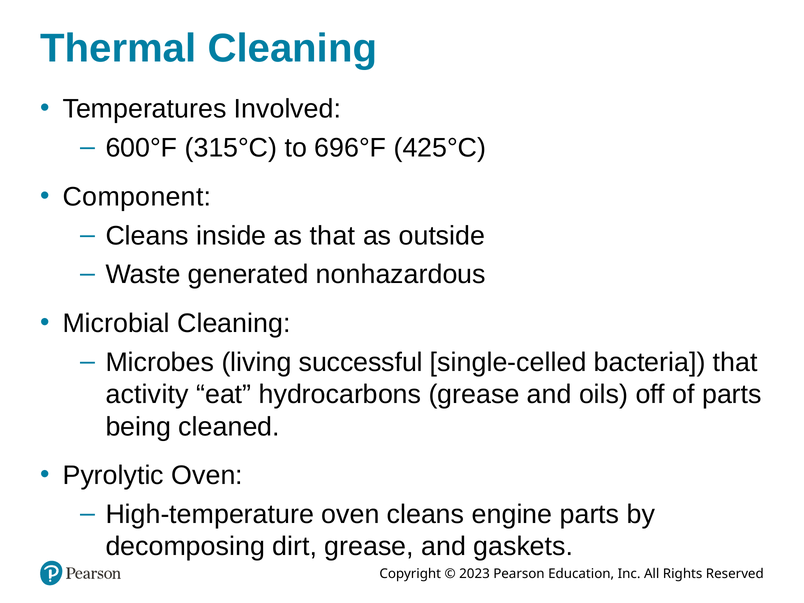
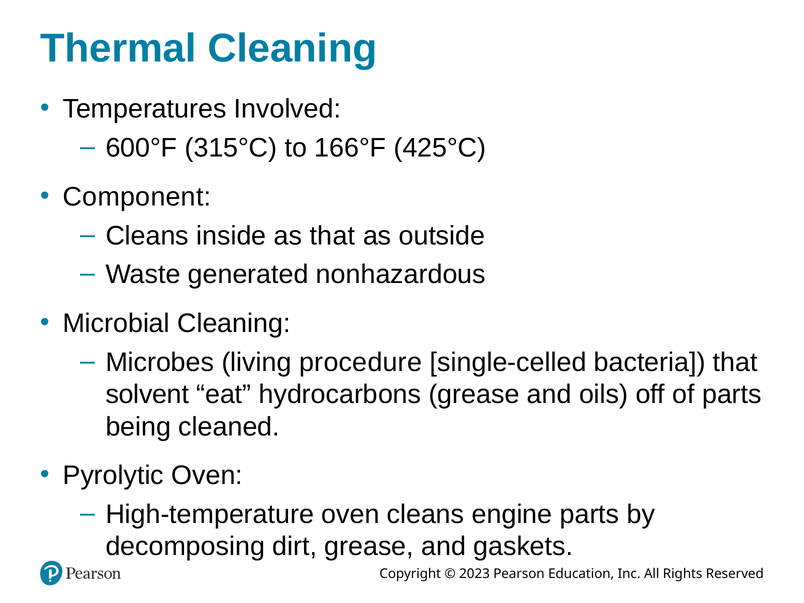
696°F: 696°F -> 166°F (350, 148)
successful: successful -> procedure (361, 362)
activity: activity -> solvent (147, 395)
